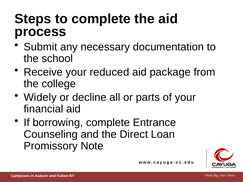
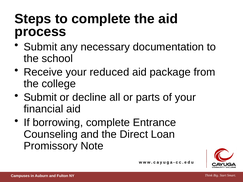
Widely: Widely -> Submit (40, 98)
